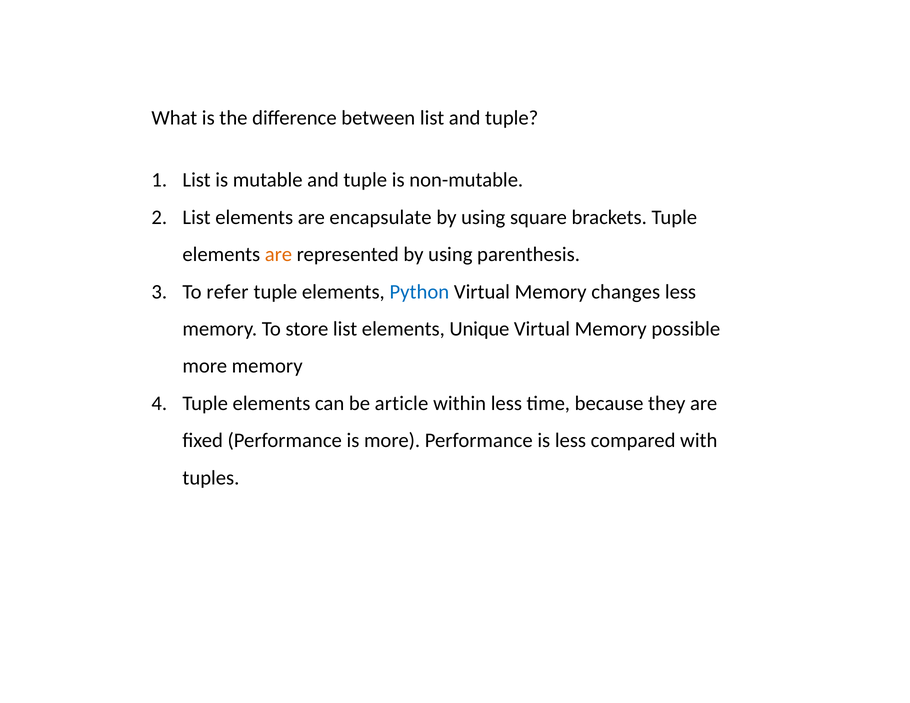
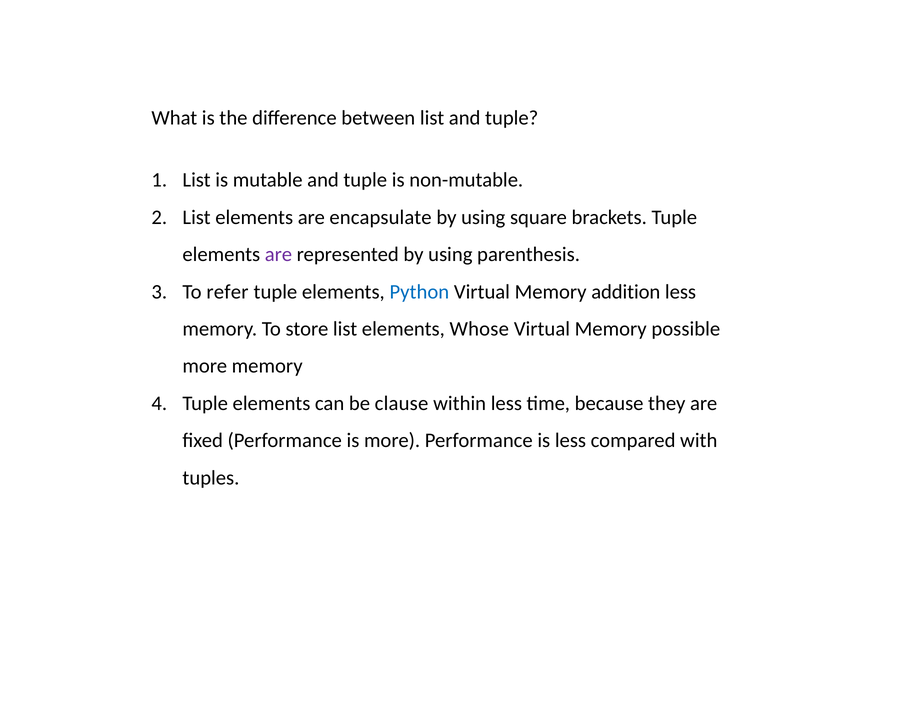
are colour: orange -> purple (278, 255)
changes: changes -> addition (626, 292)
Unique: Unique -> Whose (479, 329)
article: article -> clause (401, 403)
